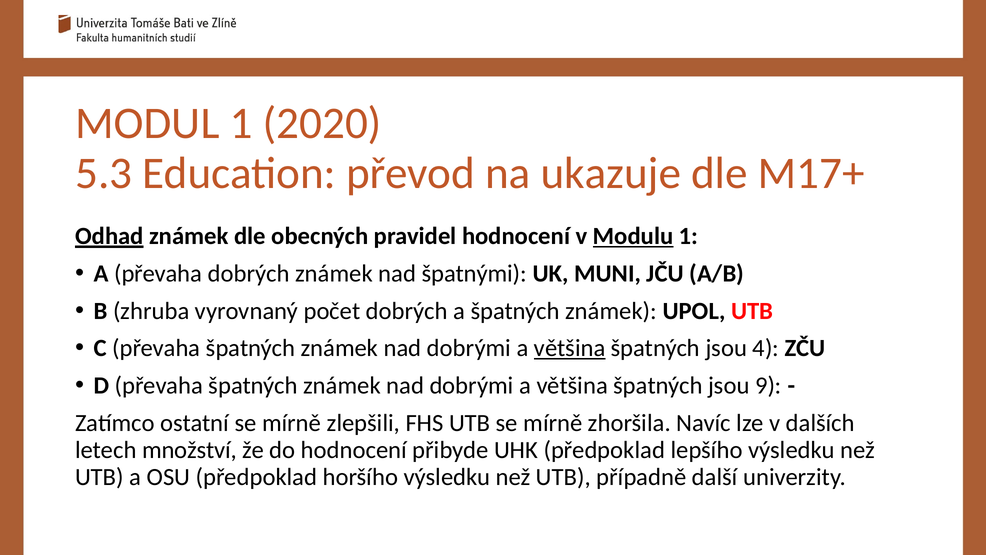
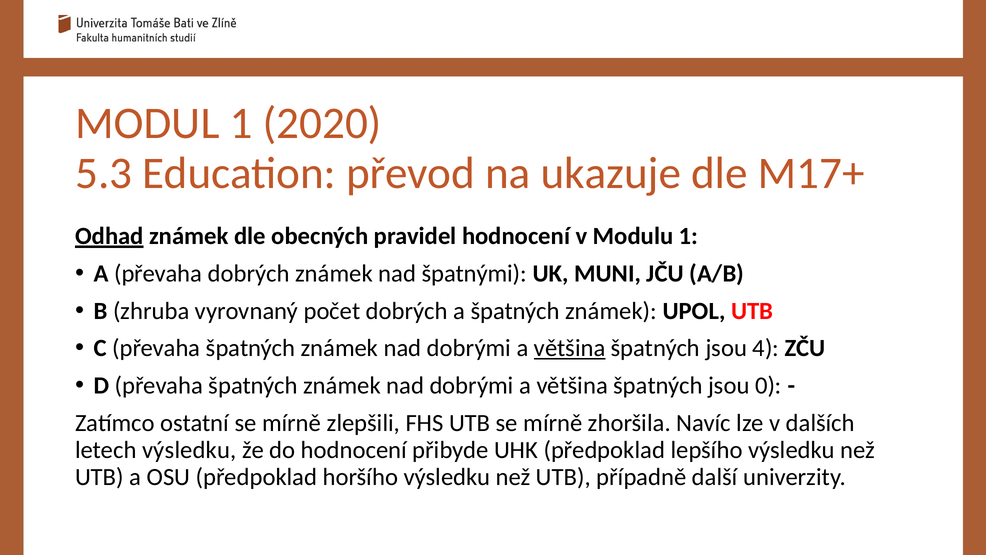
Modulu underline: present -> none (633, 236)
9: 9 -> 0 (768, 385)
letech množství: množství -> výsledku (189, 450)
